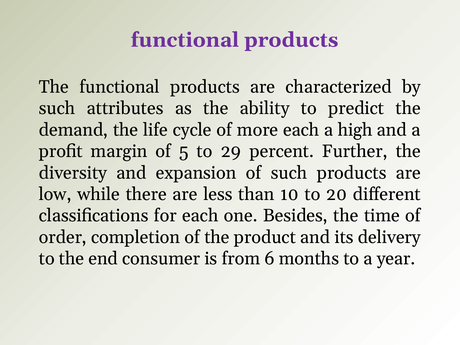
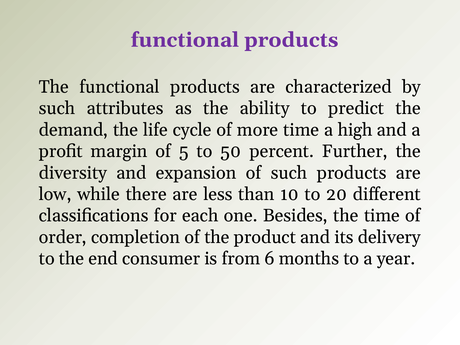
more each: each -> time (301, 130)
29: 29 -> 50 (231, 151)
